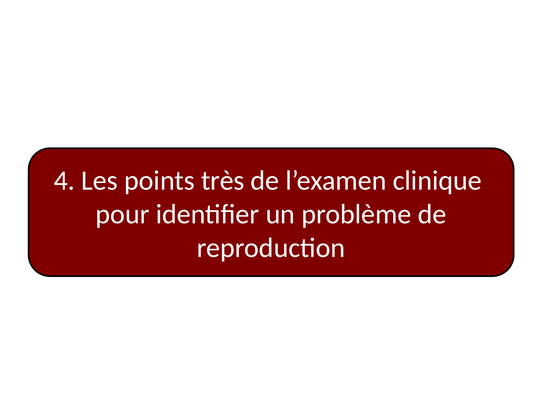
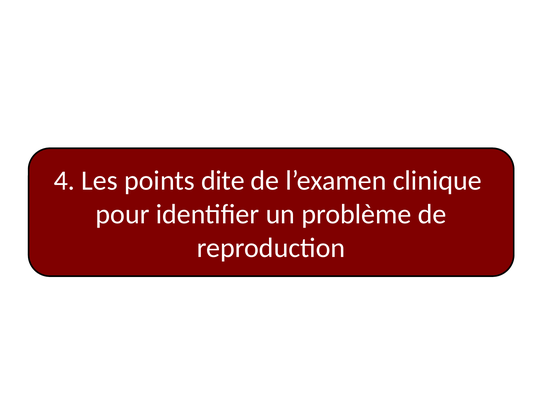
très: très -> dite (223, 181)
